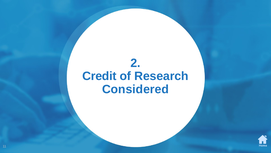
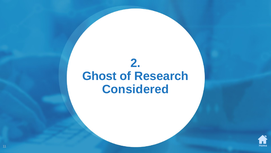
Credit: Credit -> Ghost (99, 76)
